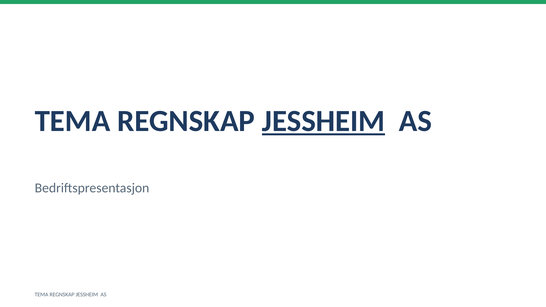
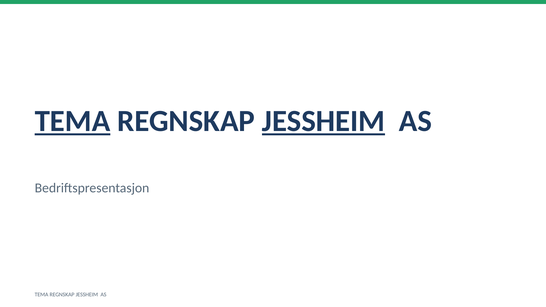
TEMA underline: none -> present (73, 121)
